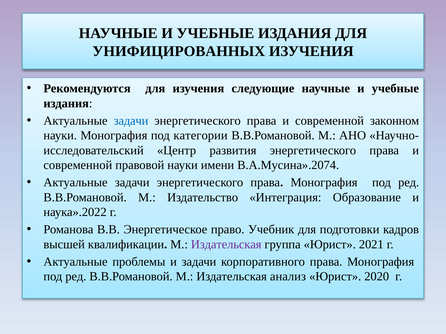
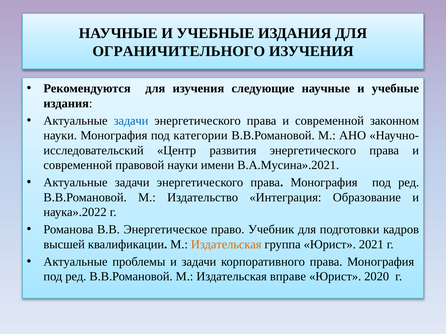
УНИФИЦИРОВАННЫХ: УНИФИЦИРОВАННЫХ -> ОГРАНИЧИТЕЛЬНОГО (179, 51)
В.А.Мусина».2074: В.А.Мусина».2074 -> В.А.Мусина».2021 (288, 165)
Издательская colour: purple -> orange (226, 245)
анализ: анализ -> вправе (288, 277)
